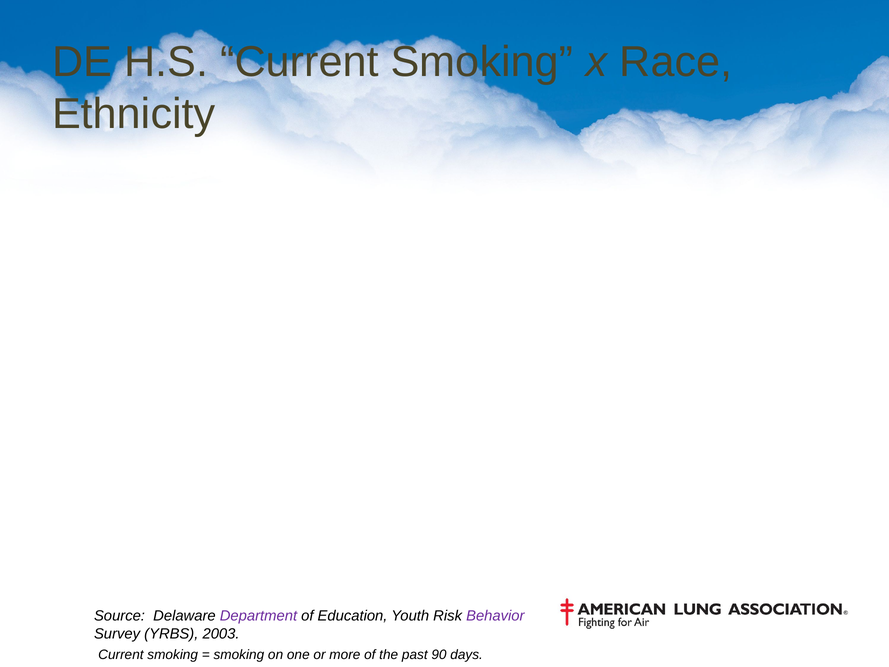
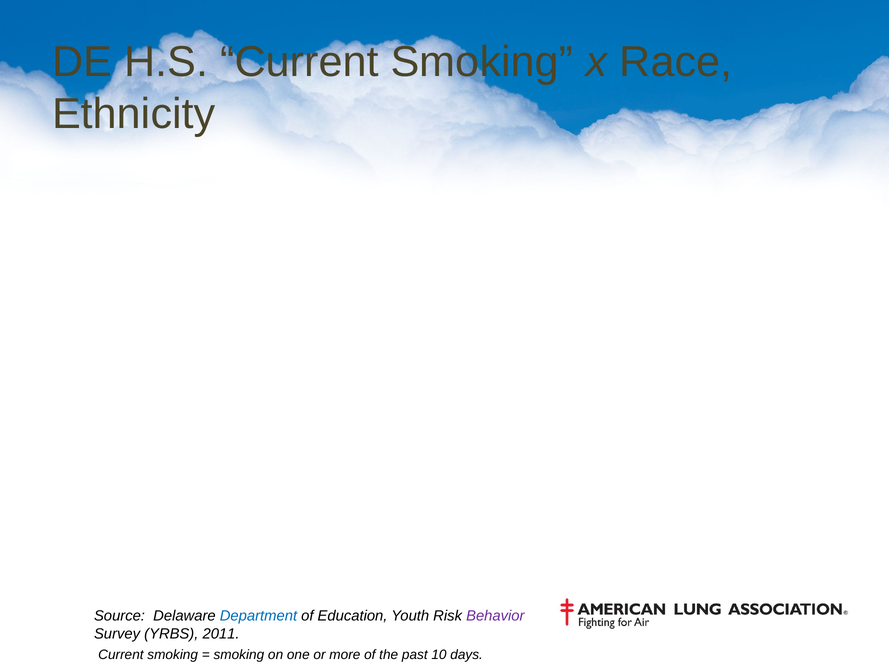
Department colour: purple -> blue (258, 616)
2003: 2003 -> 2011 (221, 634)
90: 90 -> 10 (439, 655)
